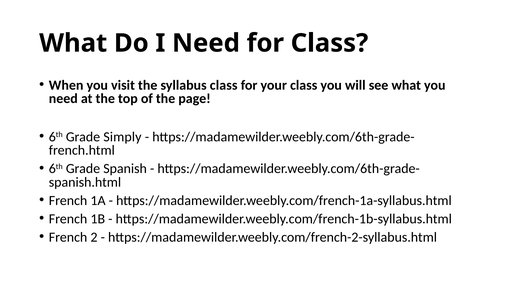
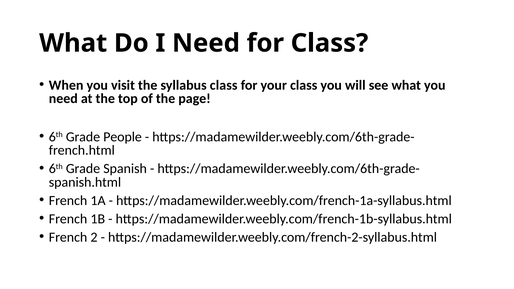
Simply: Simply -> People (123, 137)
